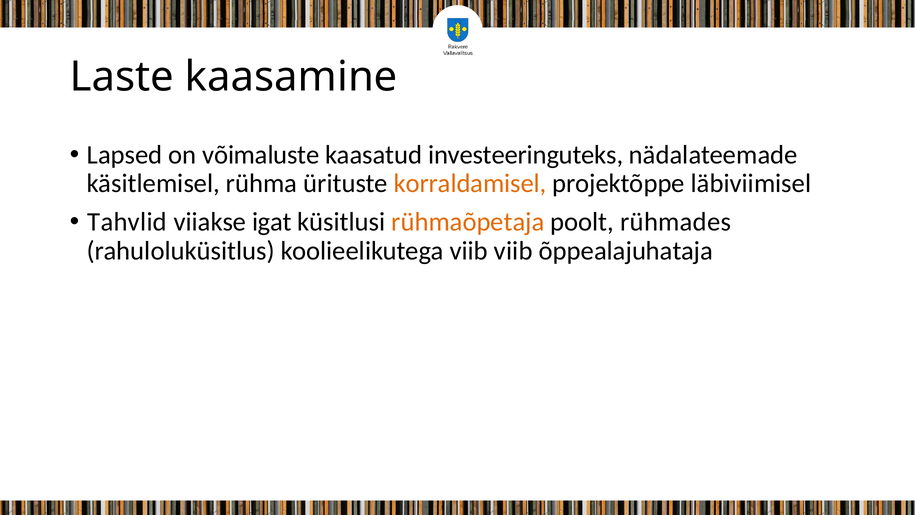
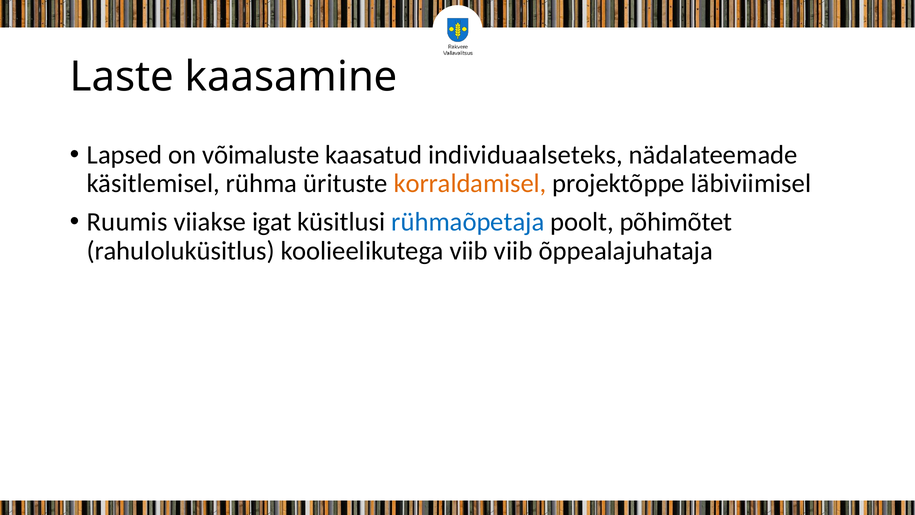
investeeringuteks: investeeringuteks -> individuaalseteks (526, 155)
Tahvlid: Tahvlid -> Ruumis (127, 222)
rühmaõpetaja colour: orange -> blue (468, 222)
rühmades: rühmades -> põhimõtet (676, 222)
